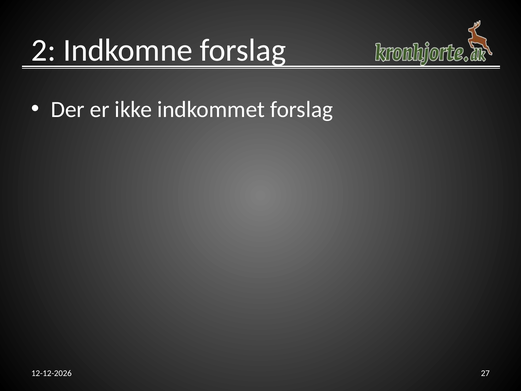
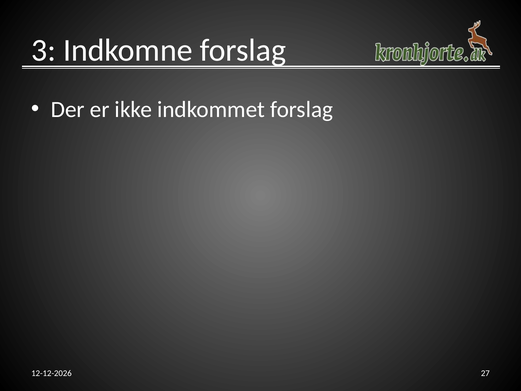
2: 2 -> 3 (44, 50)
